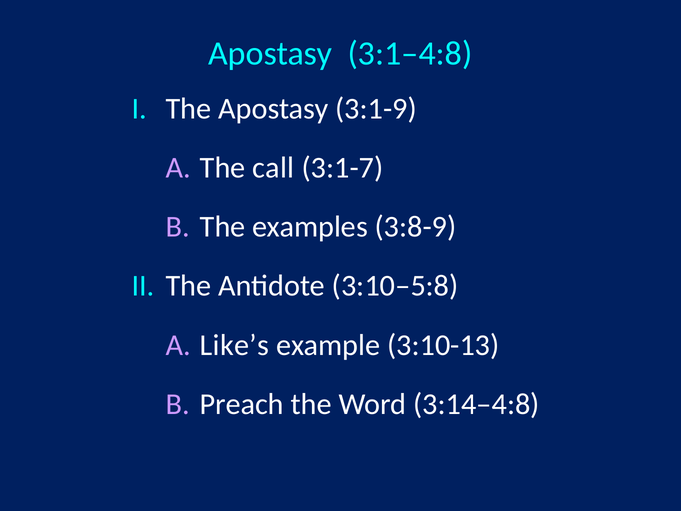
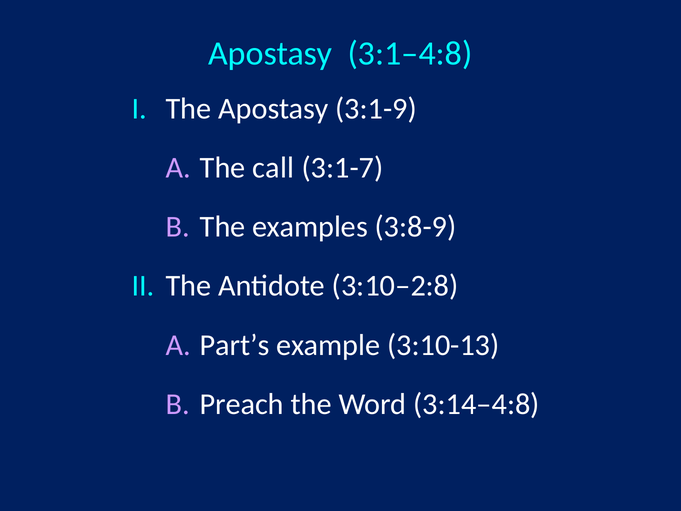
3:10‒5:8: 3:10‒5:8 -> 3:10‒2:8 (395, 286)
Like’s: Like’s -> Part’s (235, 345)
